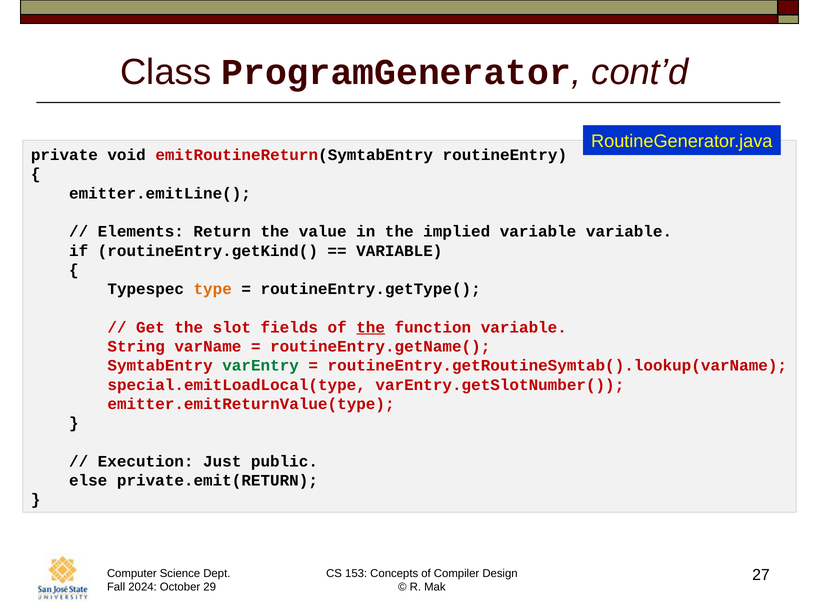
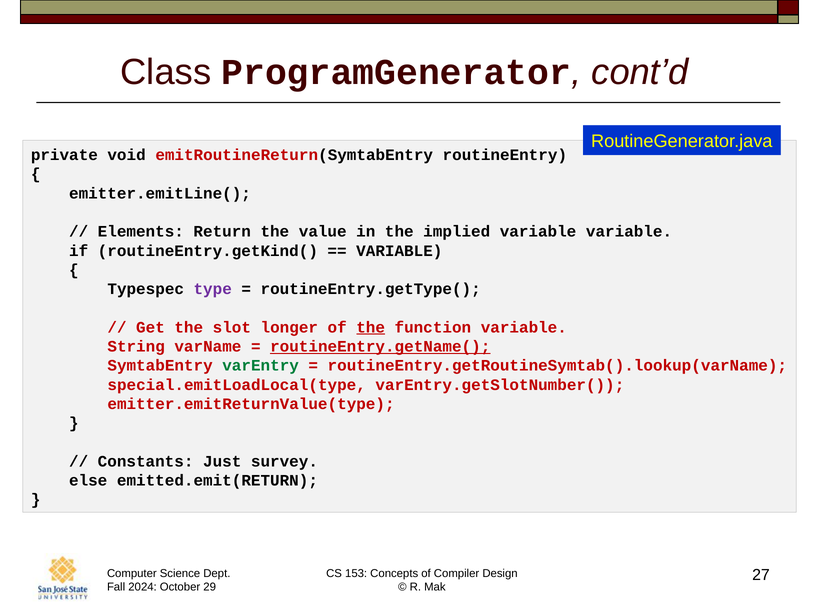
type colour: orange -> purple (213, 289)
fields: fields -> longer (289, 327)
routineEntry.getName( underline: none -> present (380, 346)
Execution: Execution -> Constants (146, 461)
public: public -> survey (284, 461)
private.emit(RETURN: private.emit(RETURN -> emitted.emit(RETURN (217, 480)
